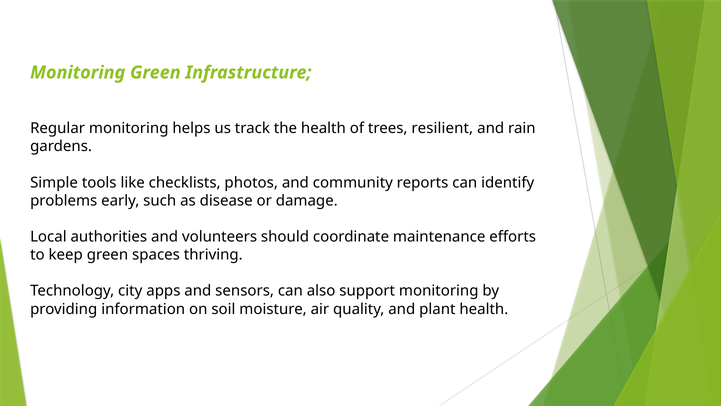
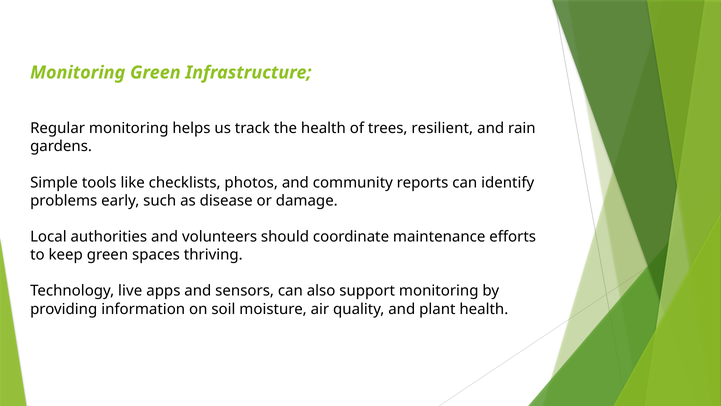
city: city -> live (130, 291)
